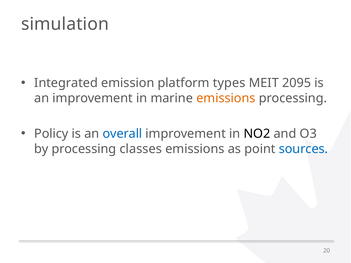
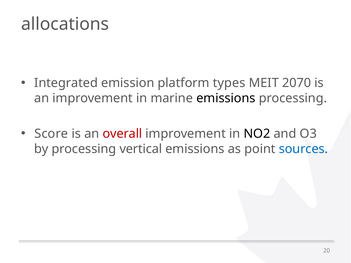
simulation: simulation -> allocations (65, 24)
2095: 2095 -> 2070 (297, 83)
emissions colour: orange -> black (226, 98)
Policy: Policy -> Score (51, 134)
overall colour: blue -> red (122, 134)
classes: classes -> vertical (141, 149)
